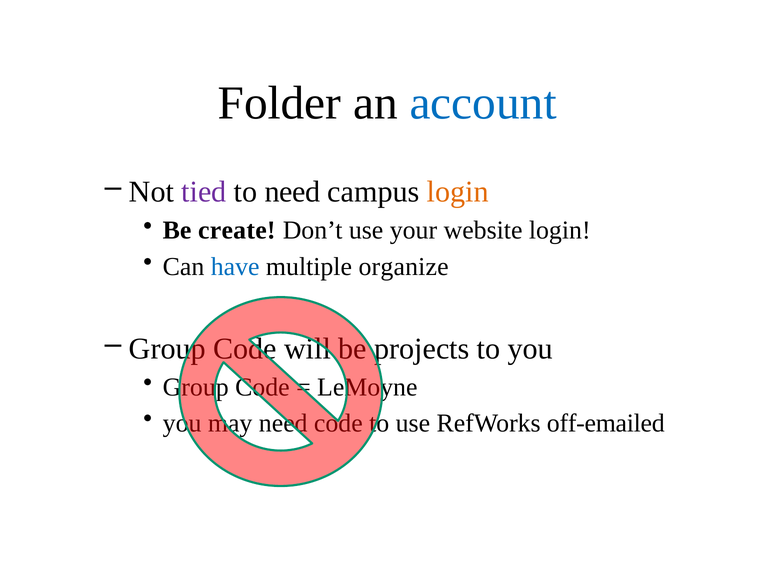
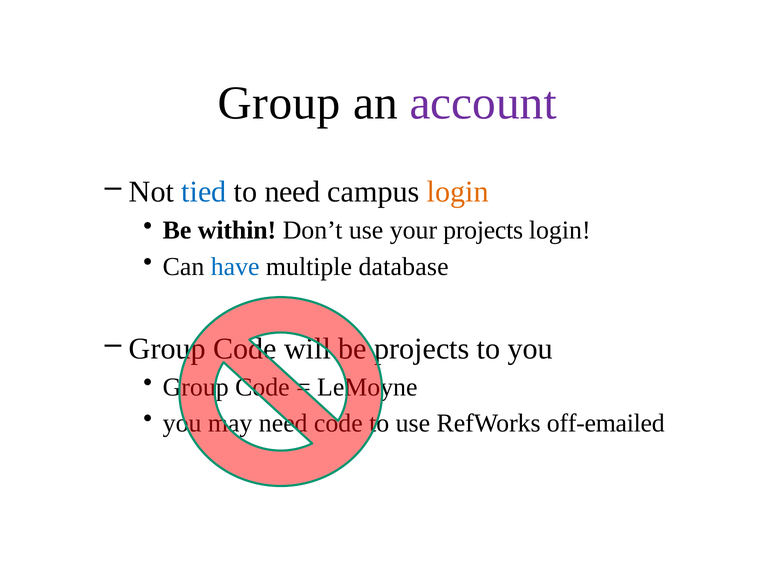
Folder: Folder -> Group (279, 103)
account colour: blue -> purple (483, 103)
tied colour: purple -> blue (204, 192)
create: create -> within (237, 230)
your website: website -> projects (483, 230)
organize: organize -> database (404, 267)
